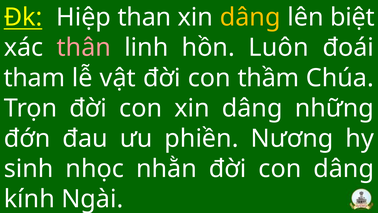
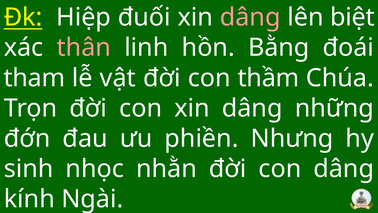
than: than -> đuối (144, 17)
dâng colour: yellow -> pink (250, 17)
Luôn: Luôn -> Bằng (279, 48)
Nương: Nương -> Nhưng (292, 138)
